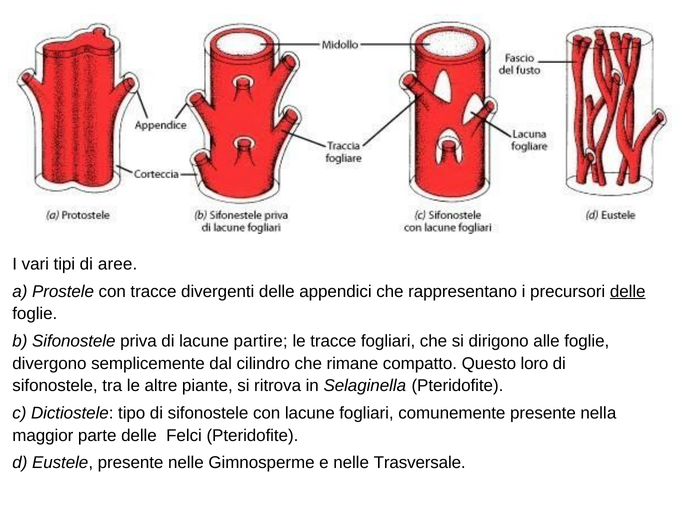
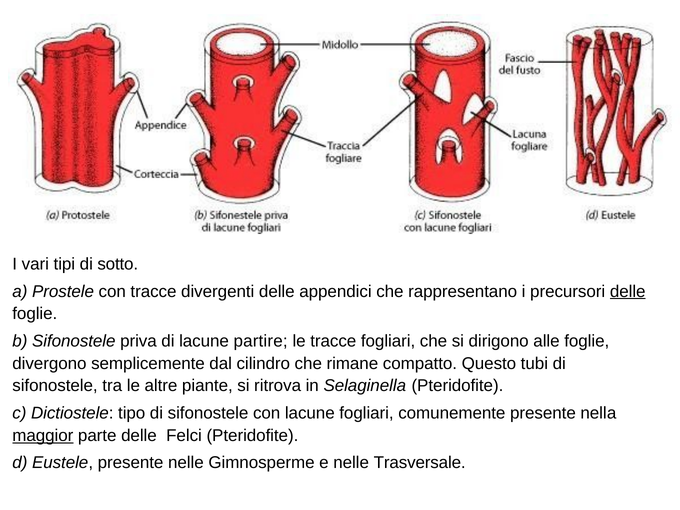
aree: aree -> sotto (118, 264)
loro: loro -> tubi (534, 363)
maggior underline: none -> present (43, 436)
